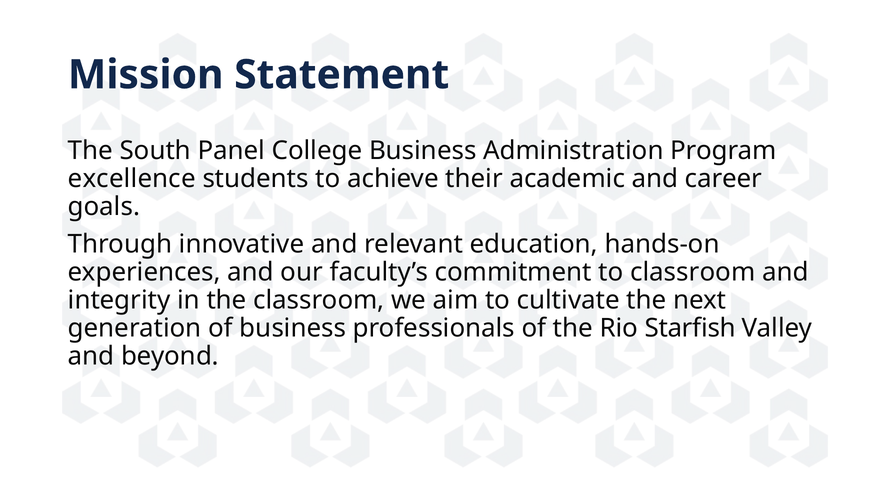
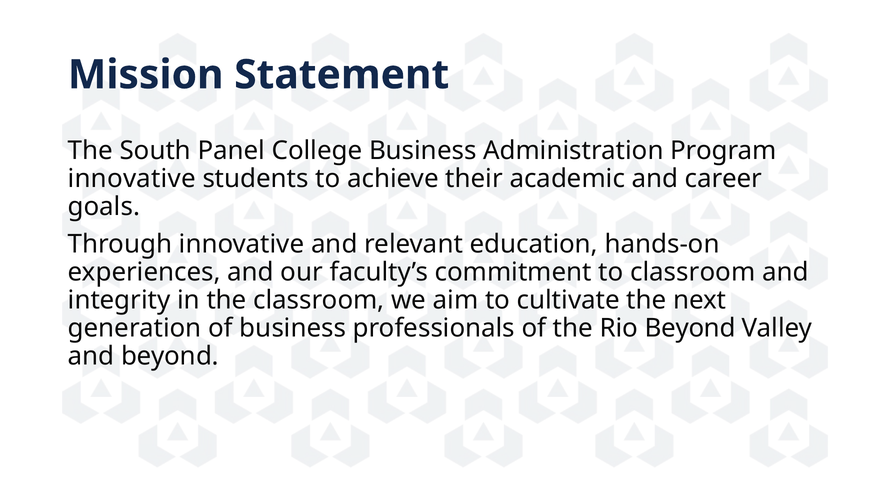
excellence: excellence -> innovative (132, 179)
Rio Starfish: Starfish -> Beyond (690, 328)
